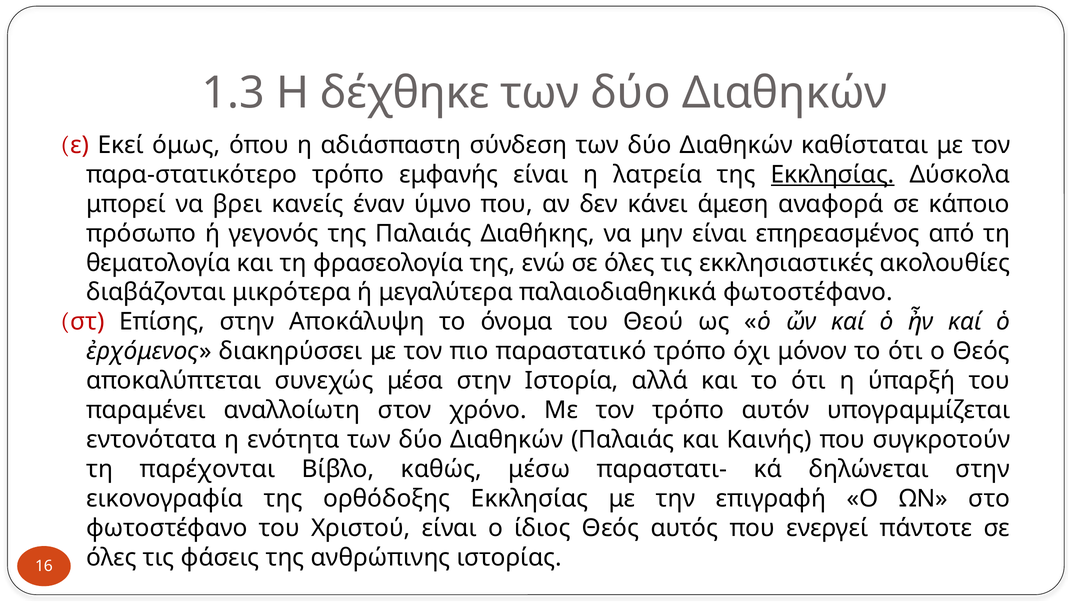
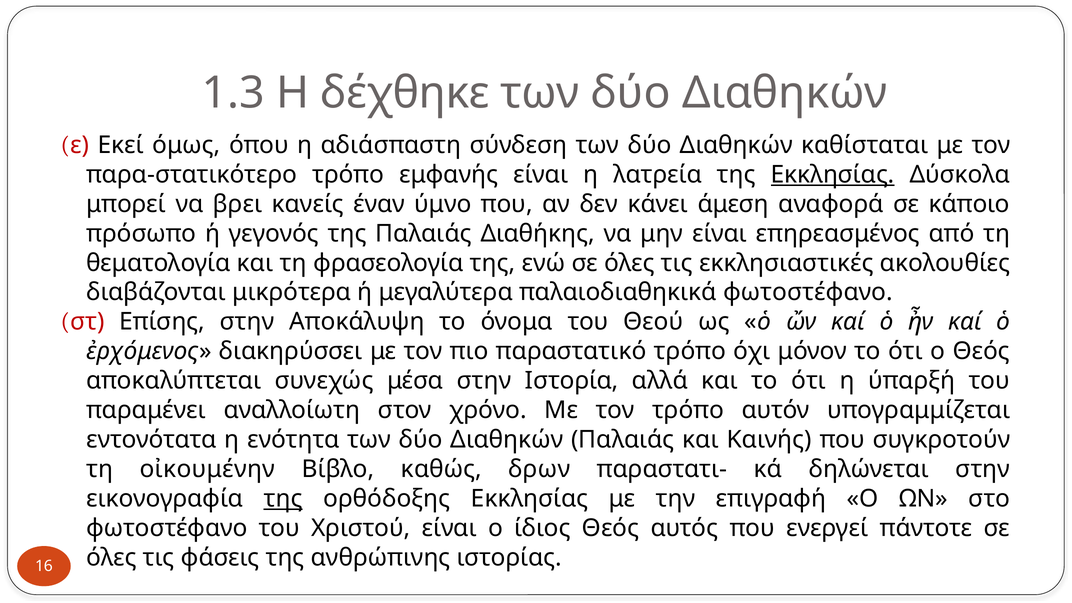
παρέχονται: παρέχονται -> οἰκουμένην (207, 469)
μέσω: μέσω -> δρων (539, 469)
της underline: none -> present (283, 499)
